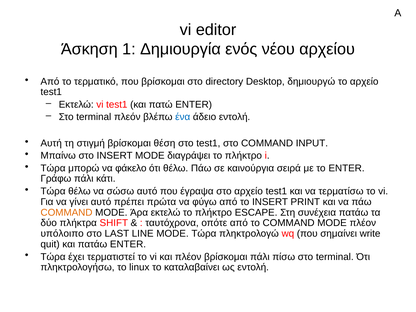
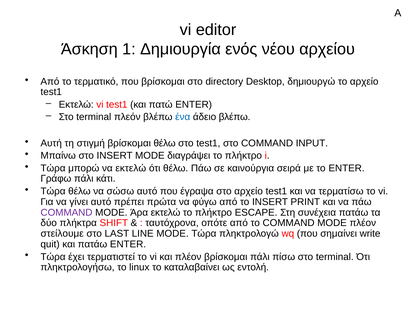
άδειο εντολή: εντολή -> βλέπω (235, 117)
βρίσκομαι θέση: θέση -> θέλω (165, 143)
να φάκελο: φάκελο -> εκτελώ (131, 168)
COMMAND colour: orange -> purple (67, 212)
υπόλοιπο: υπόλοιπο -> στείλουμε (62, 234)
